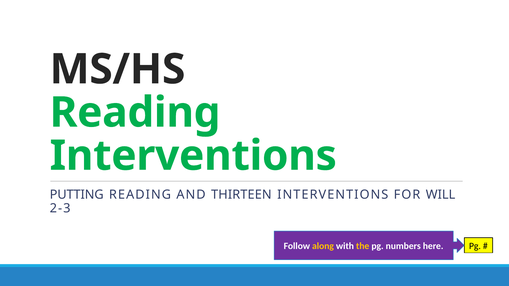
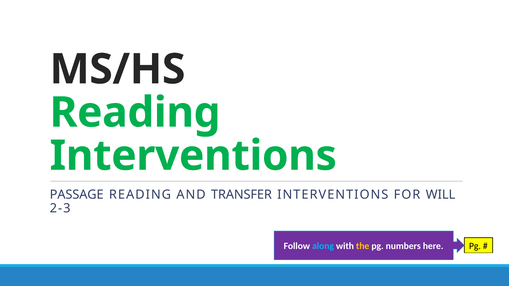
PUTTING: PUTTING -> PASSAGE (77, 195)
THIRTEEN: THIRTEEN -> TRANSFER (241, 195)
along colour: yellow -> light blue (323, 246)
